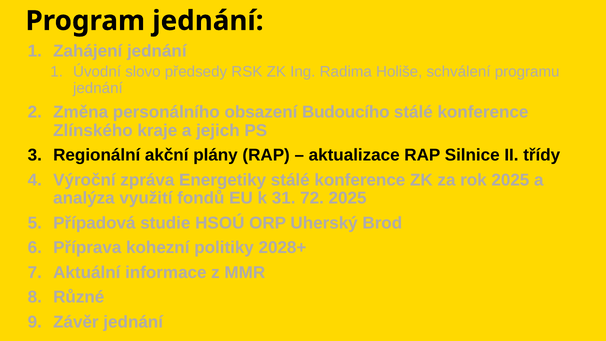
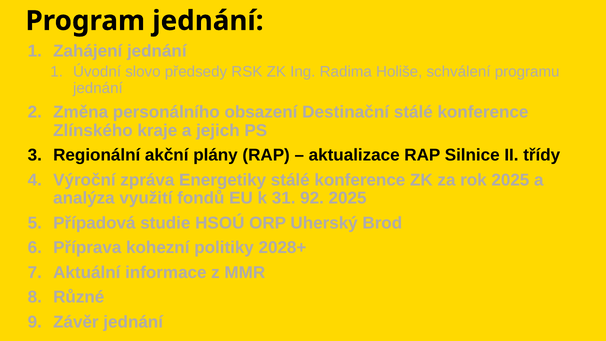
Budoucího: Budoucího -> Destinační (346, 112)
72: 72 -> 92 (312, 198)
